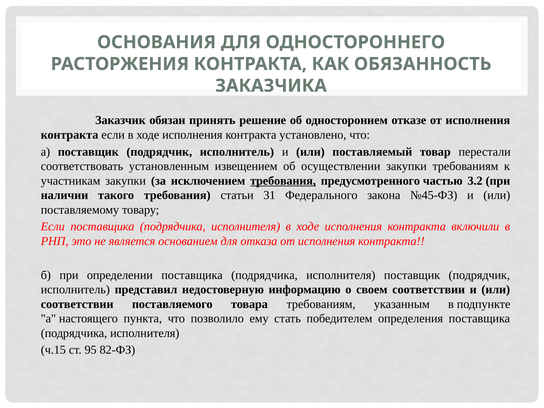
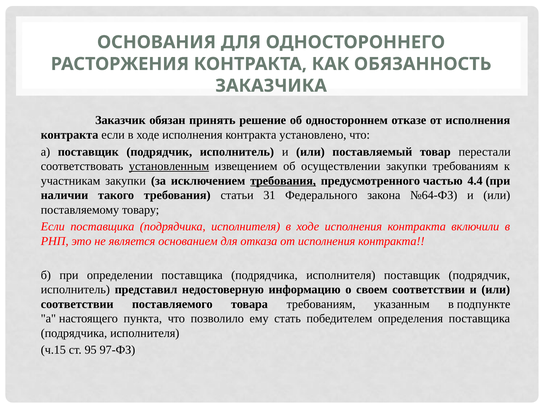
установленным underline: none -> present (169, 166)
3.2: 3.2 -> 4.4 (475, 181)
№45-ФЗ: №45-ФЗ -> №64-ФЗ (434, 195)
82-ФЗ: 82-ФЗ -> 97-ФЗ (117, 350)
